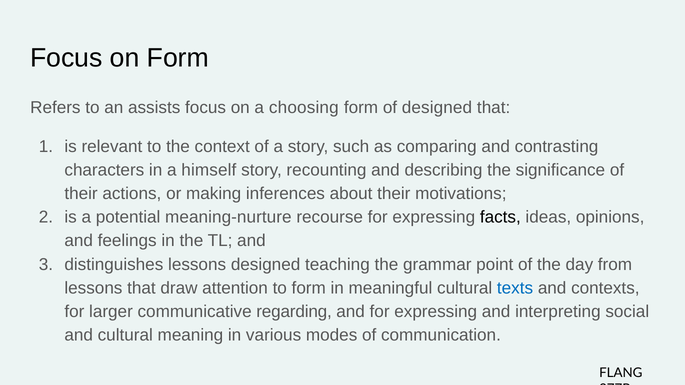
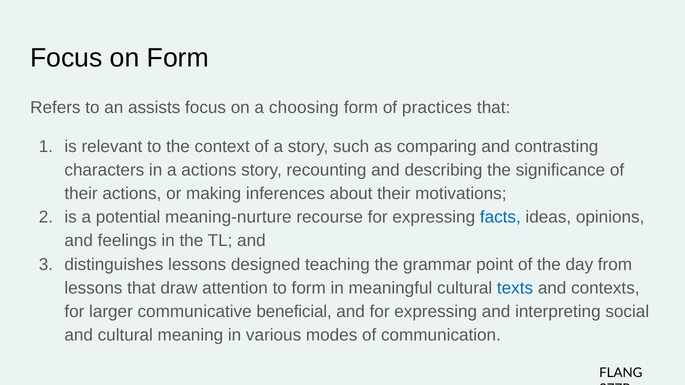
of designed: designed -> practices (437, 108)
a himself: himself -> actions (209, 170)
facts colour: black -> blue (500, 217)
regarding: regarding -> beneficial (294, 312)
